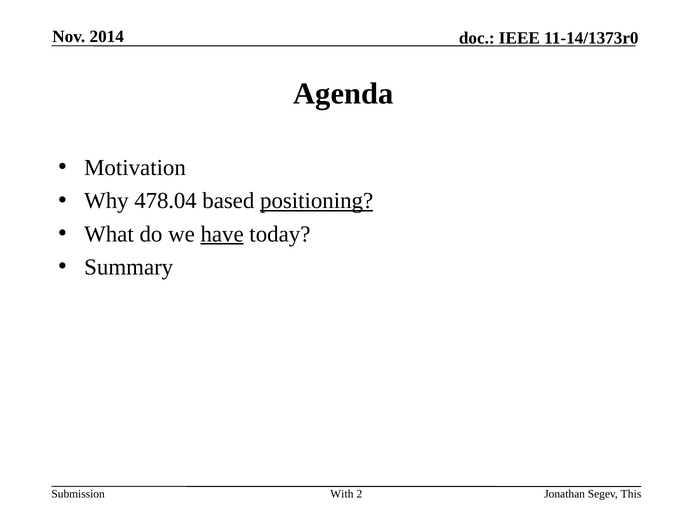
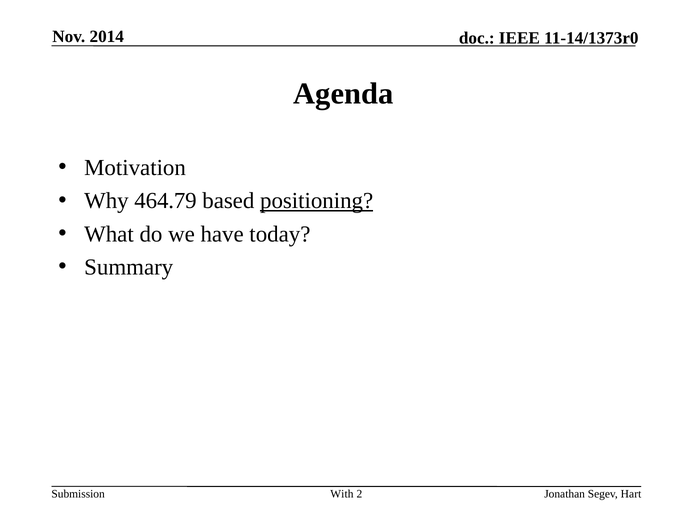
478.04: 478.04 -> 464.79 (166, 201)
have underline: present -> none (222, 234)
This: This -> Hart (631, 494)
